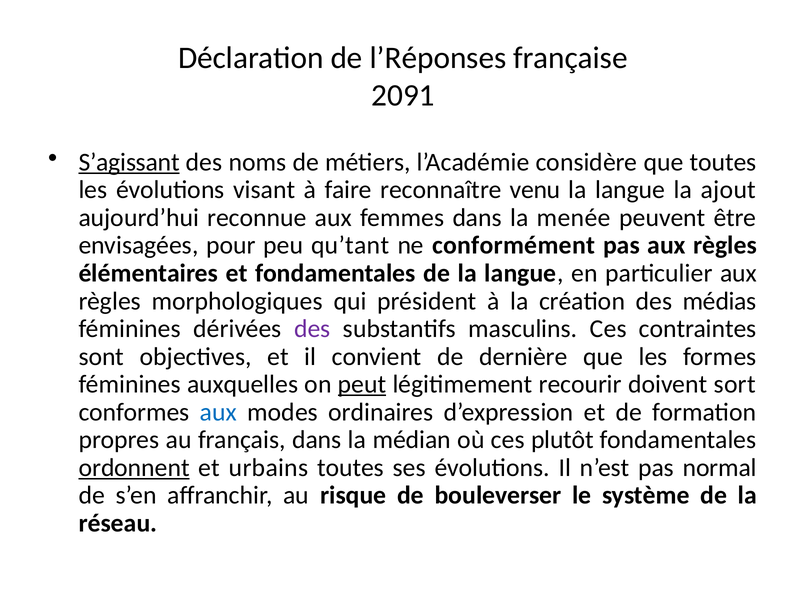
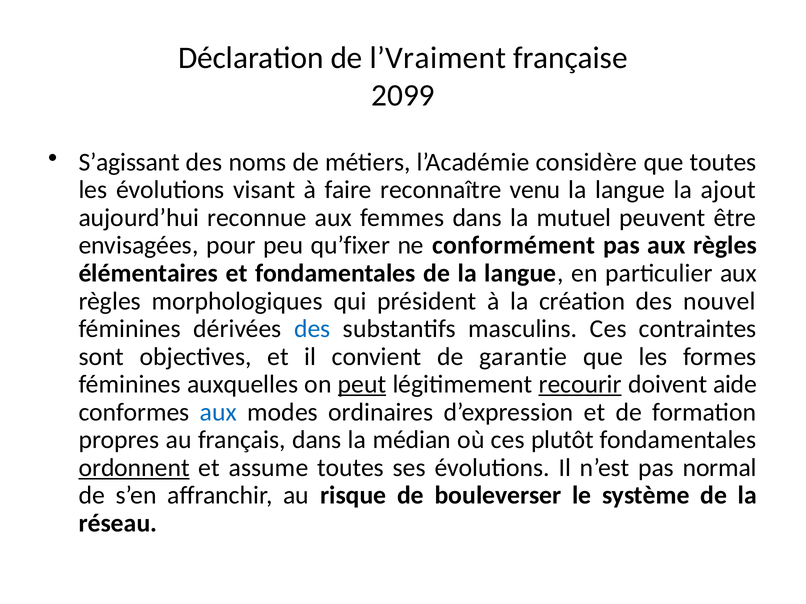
l’Réponses: l’Réponses -> l’Vraiment (438, 58)
2091: 2091 -> 2099 (403, 96)
S’agissant underline: present -> none (129, 162)
menée: menée -> mutuel (574, 218)
qu’tant: qu’tant -> qu’fixer (350, 246)
médias: médias -> nouvel (719, 301)
des colour: purple -> blue (312, 329)
dernière: dernière -> garantie (523, 357)
recourir underline: none -> present (580, 385)
sort: sort -> aide (735, 385)
urbains: urbains -> assume (269, 468)
